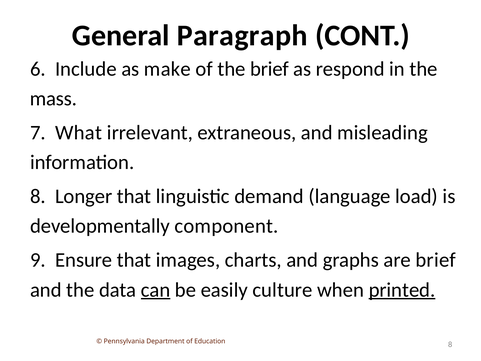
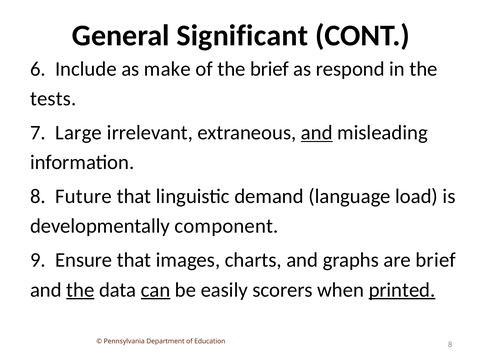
Paragraph: Paragraph -> Significant (242, 36)
mass: mass -> tests (53, 99)
What: What -> Large (79, 133)
and underline: none -> present (317, 133)
Longer: Longer -> Future (84, 196)
the underline: none -> present (80, 290)
culture: culture -> scorers (283, 290)
